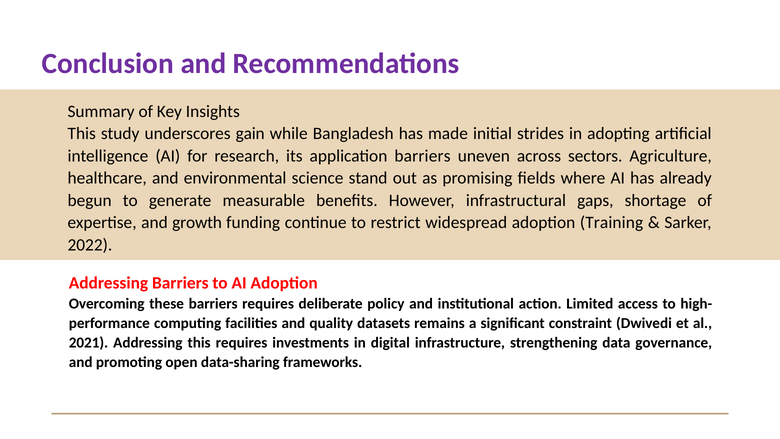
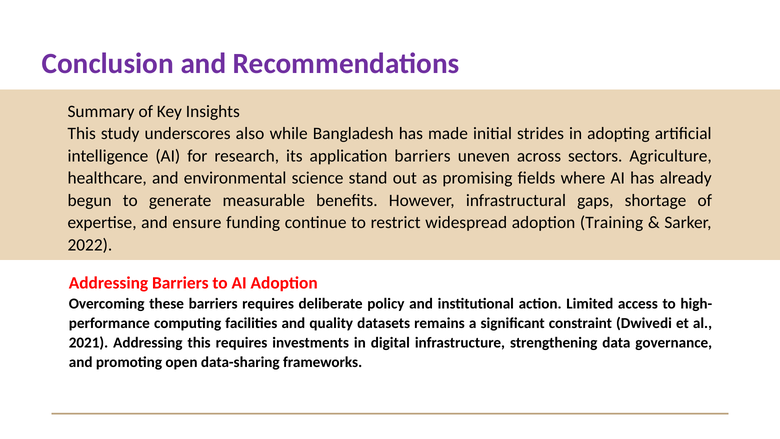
gain: gain -> also (250, 134)
growth: growth -> ensure (197, 223)
